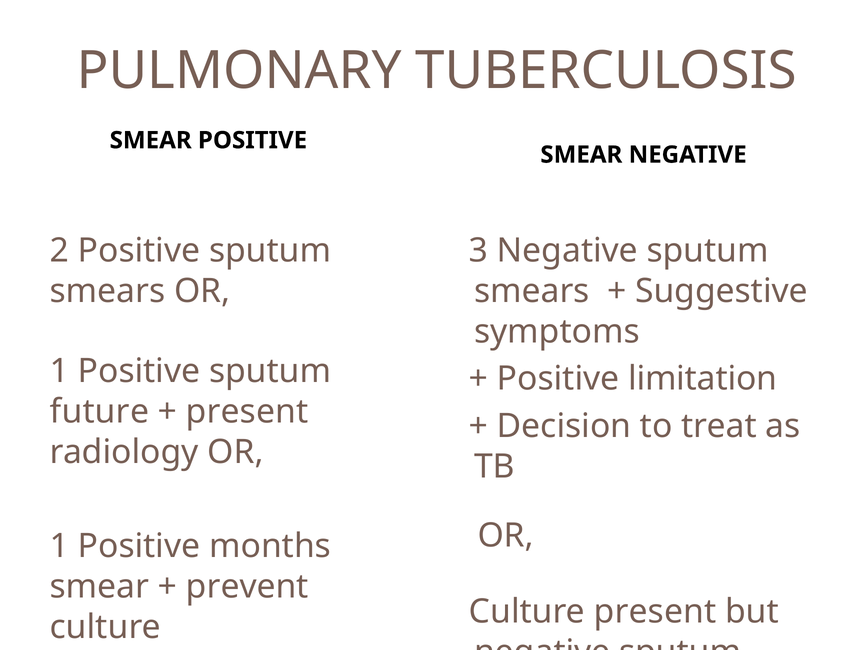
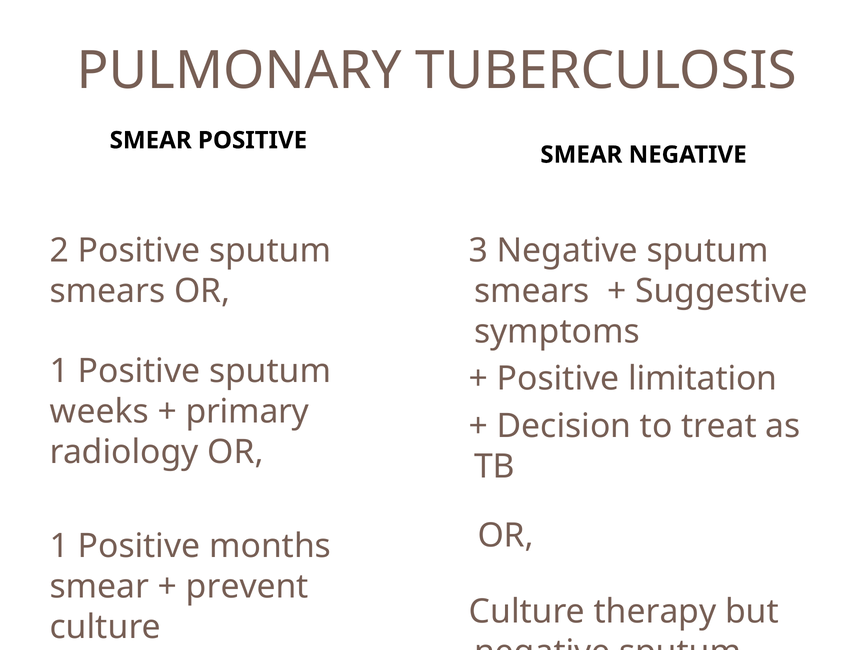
future: future -> weeks (100, 412)
present: present -> primary (247, 412)
Culture present: present -> therapy (655, 612)
